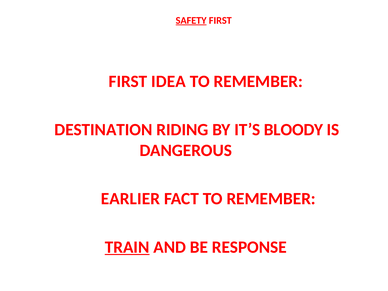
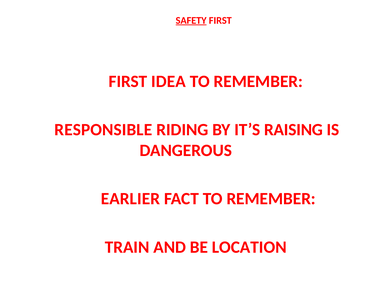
DESTINATION: DESTINATION -> RESPONSIBLE (103, 130)
BLOODY: BLOODY -> RAISING (294, 130)
TRAIN underline: present -> none (127, 247)
RESPONSE: RESPONSE -> LOCATION (249, 247)
